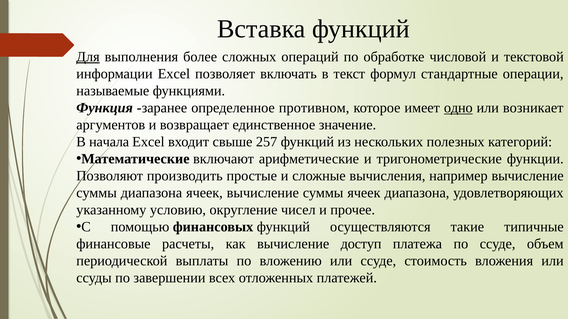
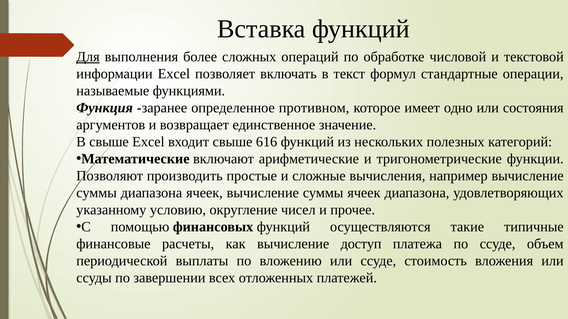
одно underline: present -> none (458, 108)
возникает: возникает -> состояния (533, 108)
В начала: начала -> свыше (109, 142)
257: 257 -> 616 (267, 142)
